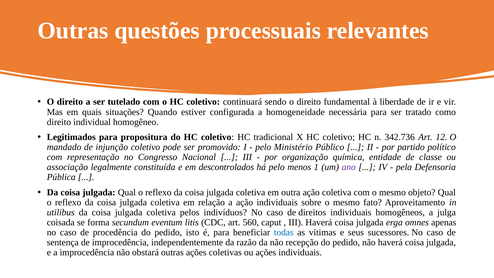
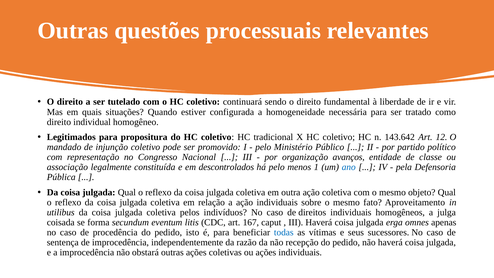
342.736: 342.736 -> 143.642 (400, 137)
química: química -> avanços (349, 157)
ano colour: purple -> blue (349, 167)
560: 560 -> 167 (251, 222)
